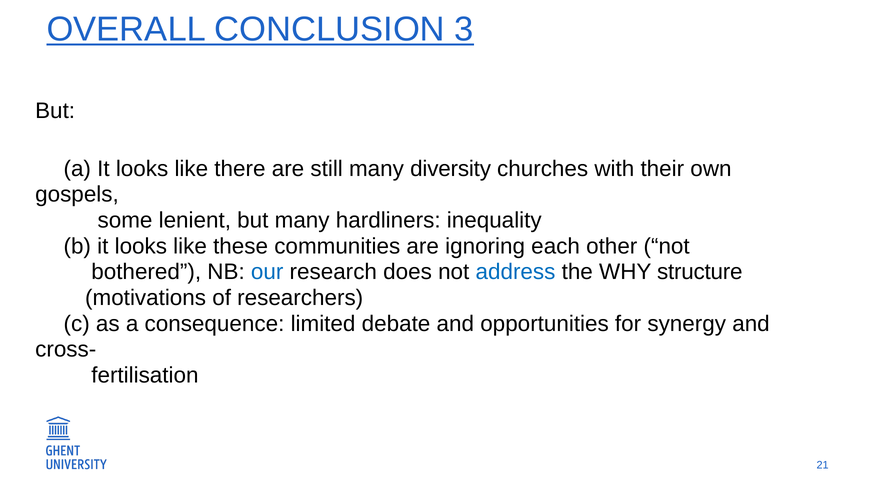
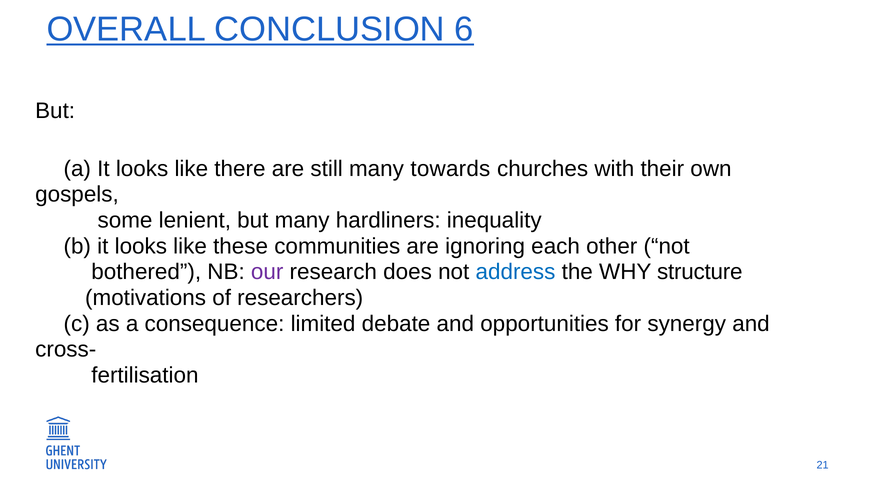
3: 3 -> 6 (464, 29)
diversity: diversity -> towards (450, 169)
our colour: blue -> purple (267, 272)
